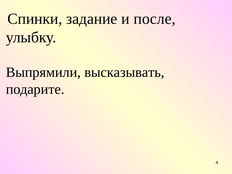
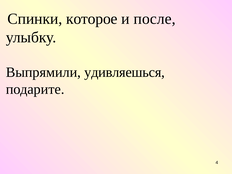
задание: задание -> которое (92, 19)
высказывать: высказывать -> удивляешься (125, 72)
